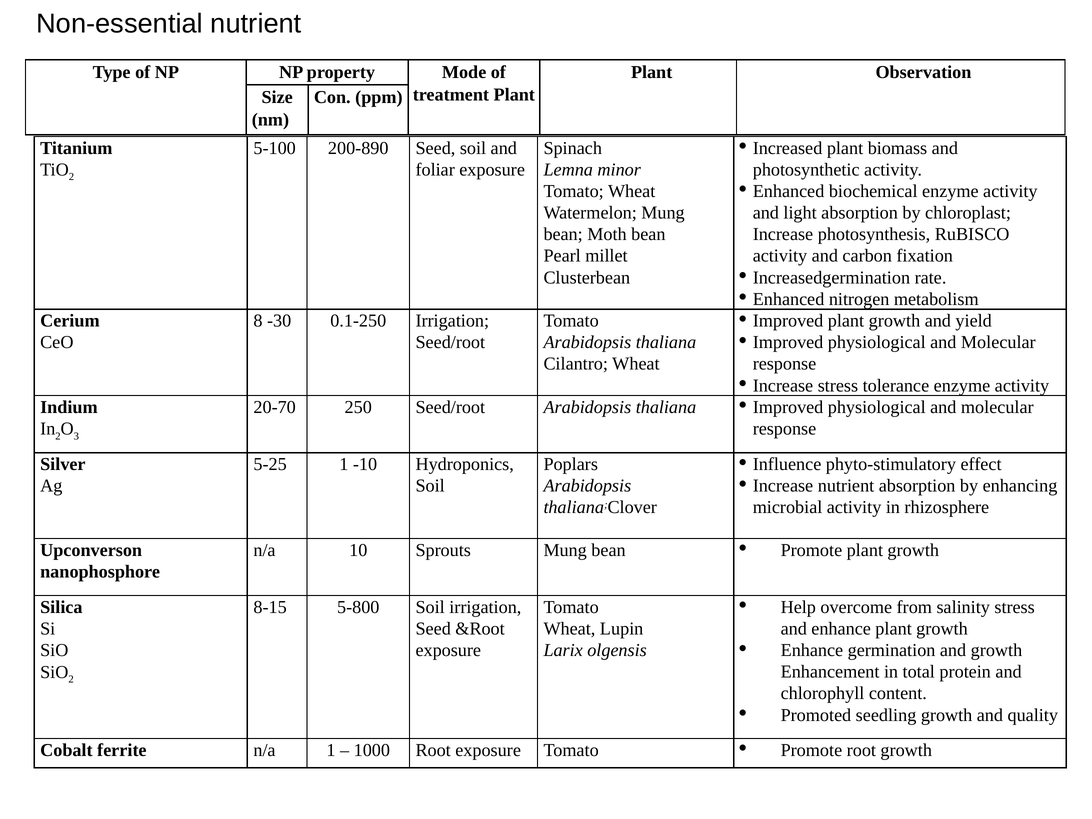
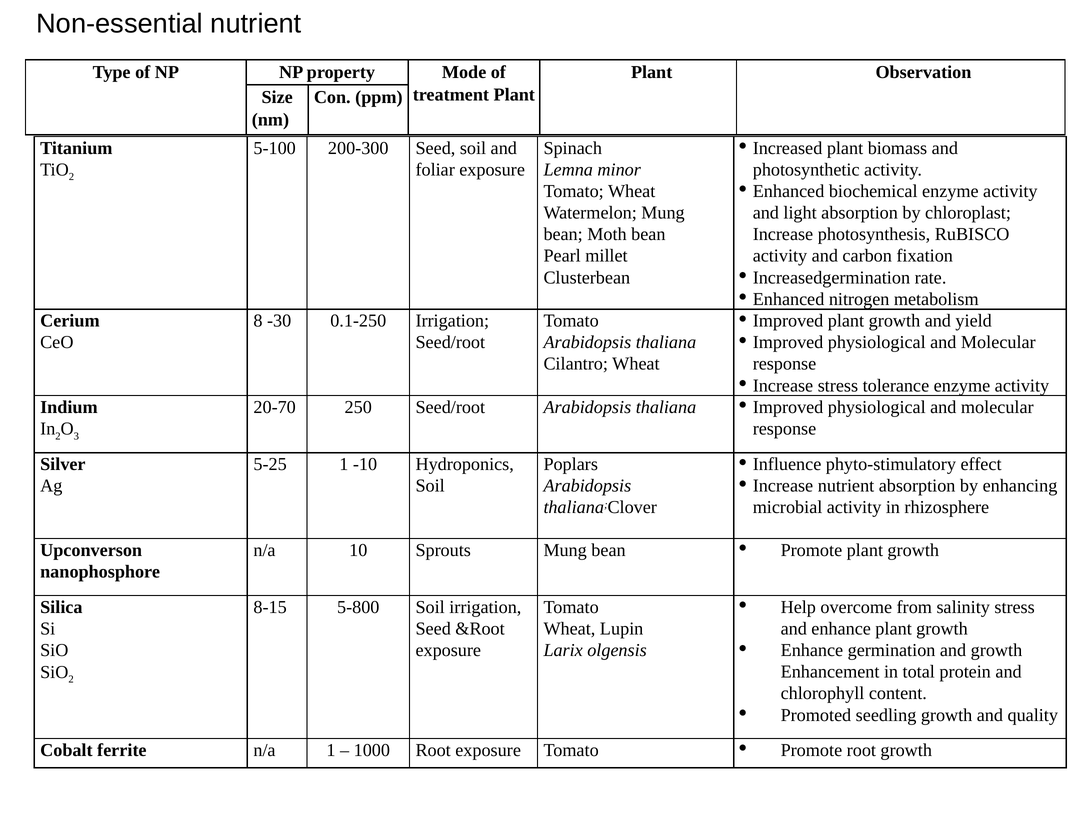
200-890: 200-890 -> 200-300 (358, 148)
